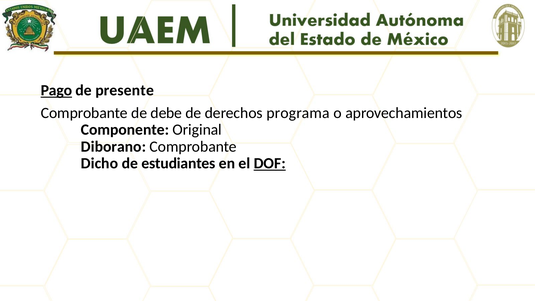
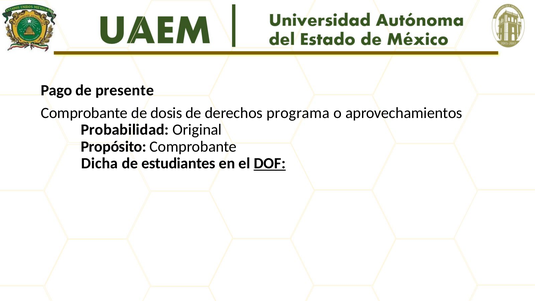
Pago underline: present -> none (56, 90)
debe: debe -> dosis (166, 113)
Componente: Componente -> Probabilidad (125, 130)
Diborano: Diborano -> Propósito (114, 147)
Dicho: Dicho -> Dicha (99, 163)
